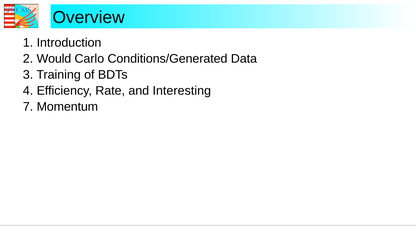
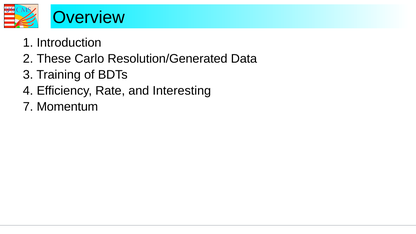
Would: Would -> These (54, 59)
Conditions/Generated: Conditions/Generated -> Resolution/Generated (168, 59)
